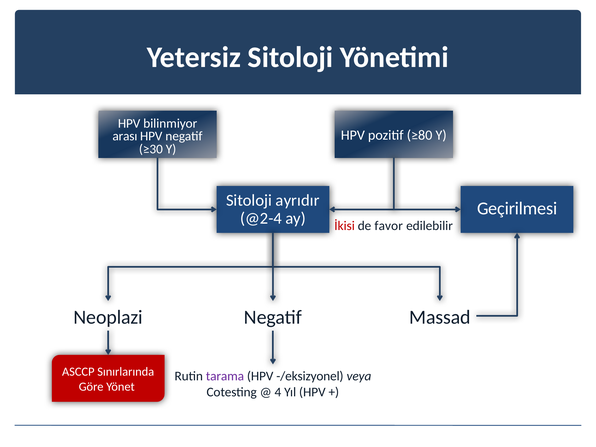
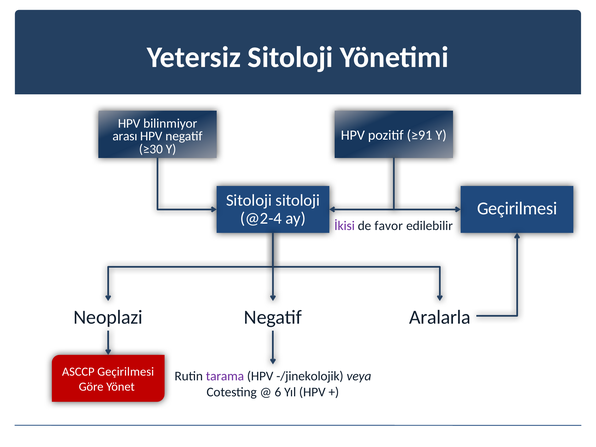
≥80: ≥80 -> ≥91 (420, 135)
Sitoloji ayrıdır: ayrıdır -> sitoloji (298, 200)
İkisi colour: red -> purple (345, 226)
Massad: Massad -> Aralarla (440, 317)
ASCCP Sınırlarında: Sınırlarında -> Geçirilmesi (126, 372)
-/eksizyonel: -/eksizyonel -> -/jinekolojik (310, 376)
4: 4 -> 6 (278, 392)
